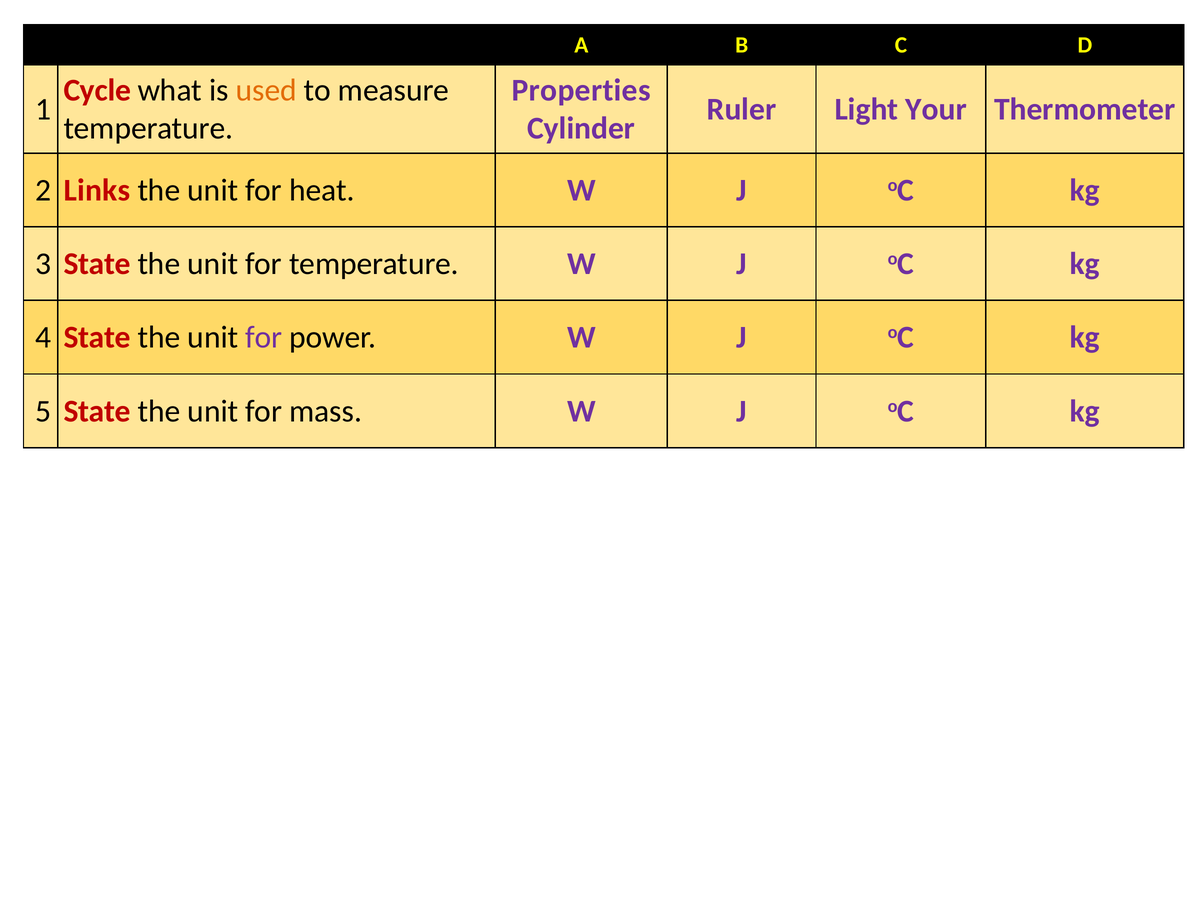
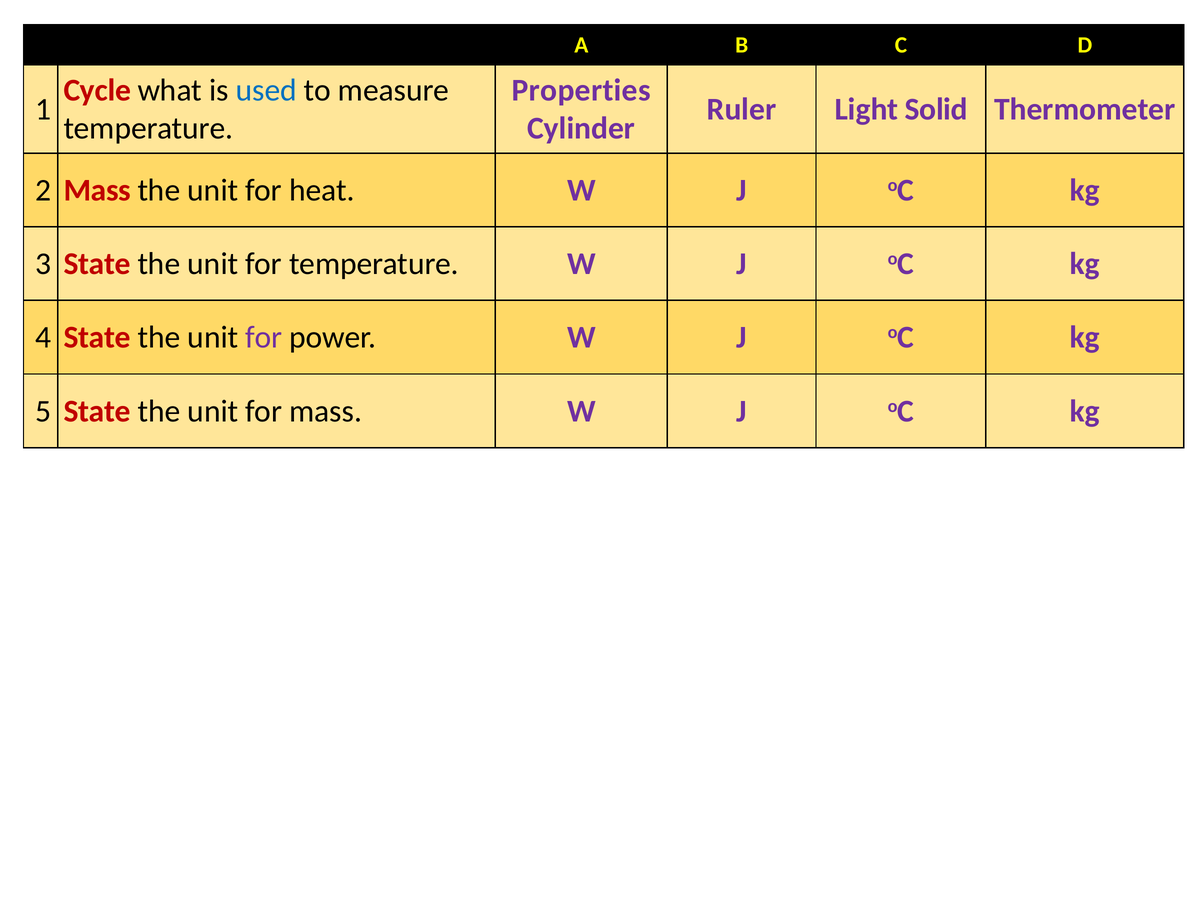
used colour: orange -> blue (266, 90)
Your: Your -> Solid (936, 109)
2 Links: Links -> Mass (97, 190)
